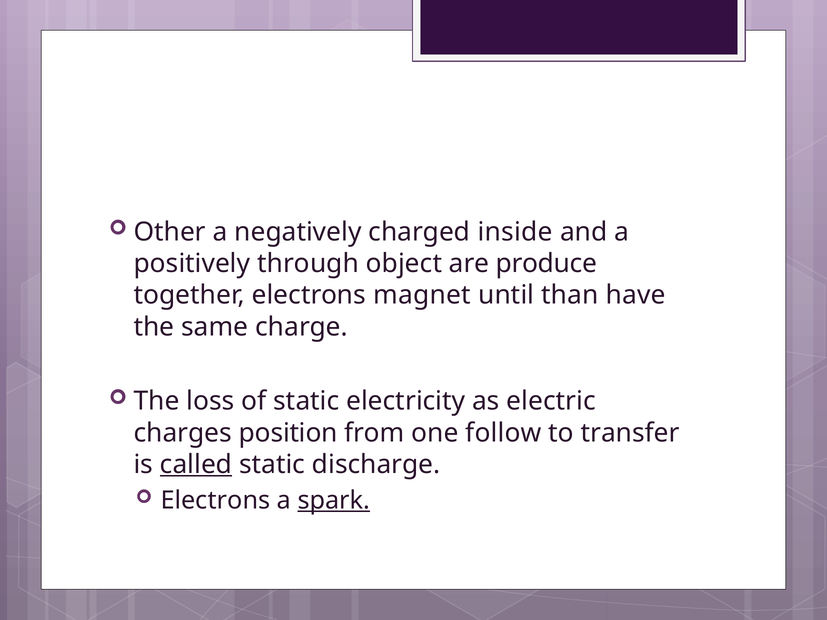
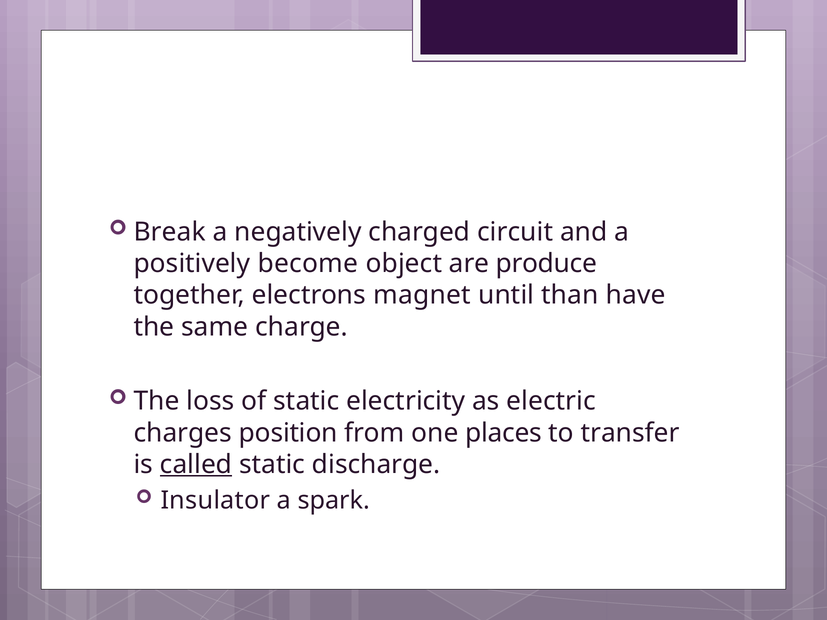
Other: Other -> Break (170, 232)
inside: inside -> circuit (515, 232)
through: through -> become (308, 264)
follow: follow -> places (504, 433)
Electrons: Electrons -> Insulator (215, 501)
spark underline: present -> none (334, 501)
